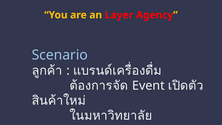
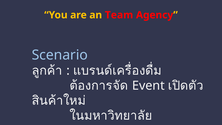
Layer: Layer -> Team (119, 15)
